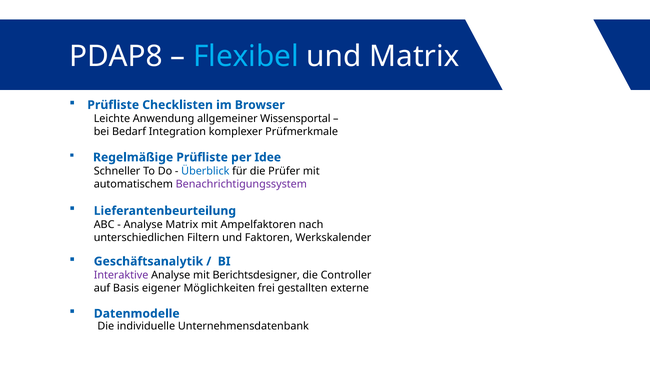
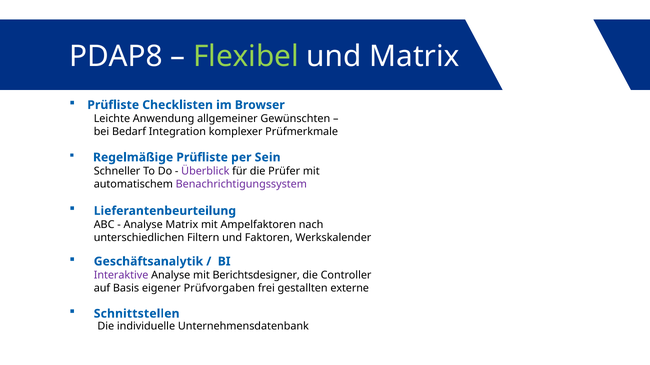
Flexibel colour: light blue -> light green (246, 57)
Wissensportal: Wissensportal -> Gewünschten (295, 119)
Idee: Idee -> Sein (268, 158)
Überblick colour: blue -> purple (205, 171)
Möglichkeiten: Möglichkeiten -> Prüfvorgaben (219, 289)
Datenmodelle: Datenmodelle -> Schnittstellen (137, 314)
